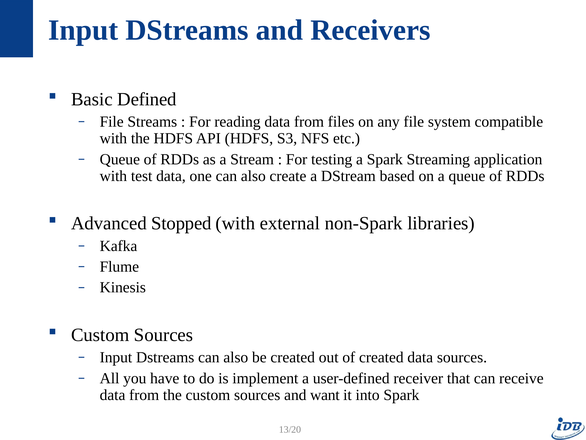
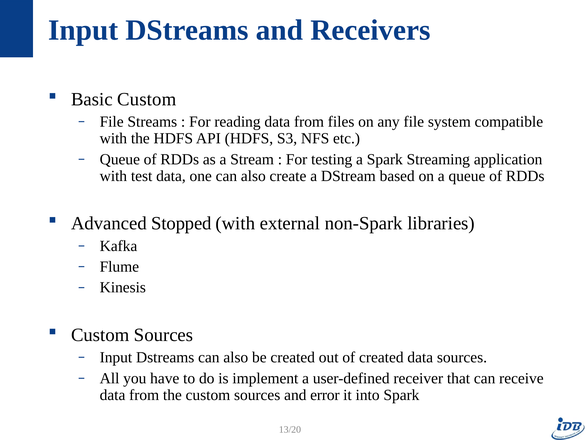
Basic Defined: Defined -> Custom (147, 99)
want: want -> error (325, 395)
